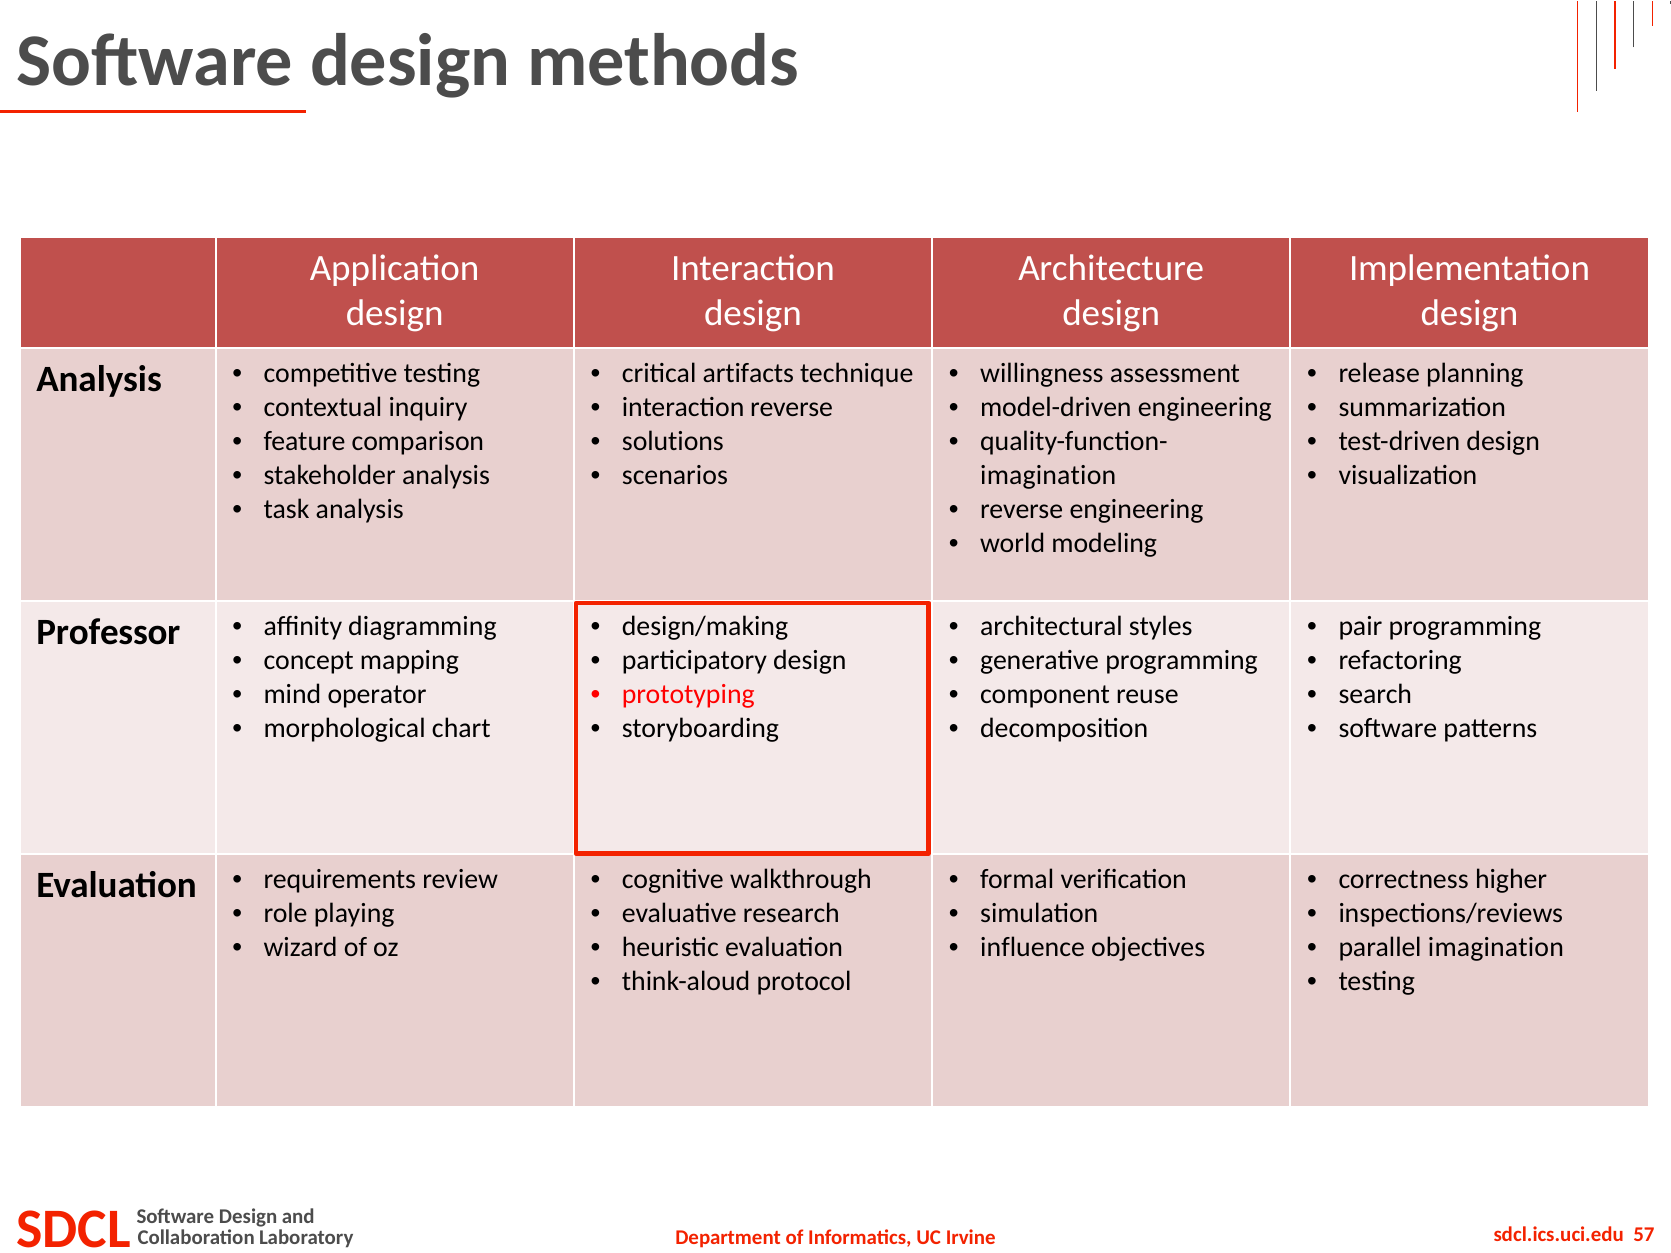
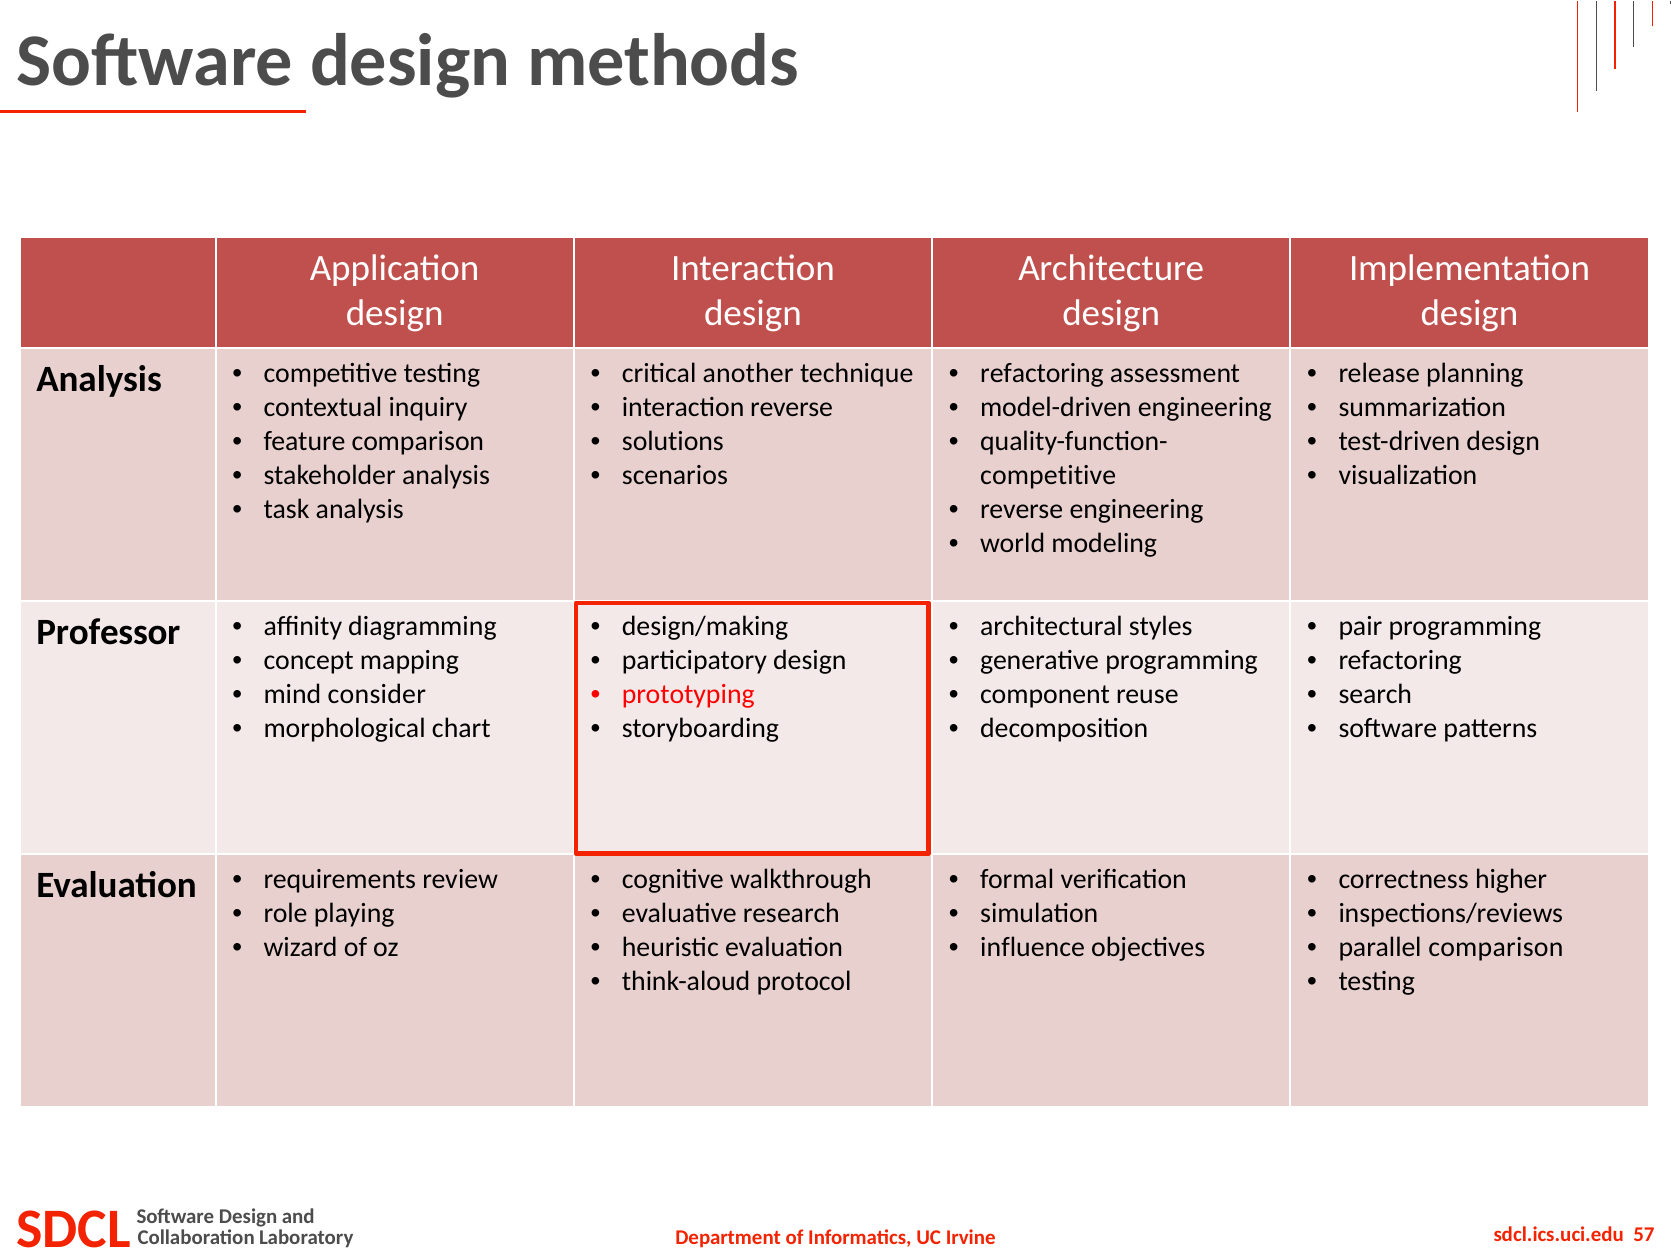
artifacts: artifacts -> another (748, 374)
willingness: willingness -> refactoring (1042, 374)
imagination: imagination -> competitive (1048, 476)
operator: operator -> consider (377, 695)
parallel imagination: imagination -> comparison (1496, 948)
